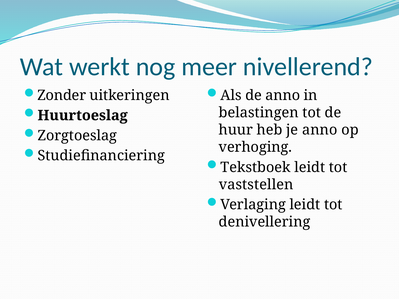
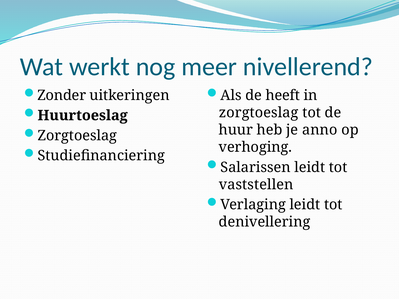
de anno: anno -> heeft (283, 95)
belastingen: belastingen -> zorgtoeslag (259, 113)
Tekstboek: Tekstboek -> Salarissen (256, 167)
